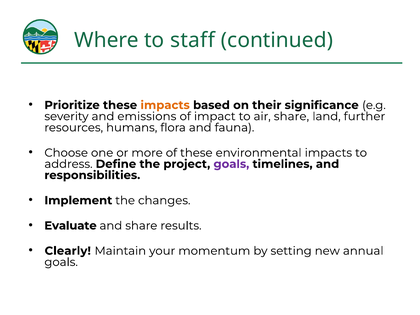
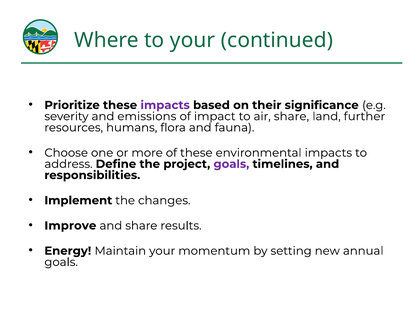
to staff: staff -> your (193, 40)
impacts colour: orange -> purple (165, 105)
Evaluate: Evaluate -> Improve (70, 226)
Clearly: Clearly -> Energy (68, 251)
